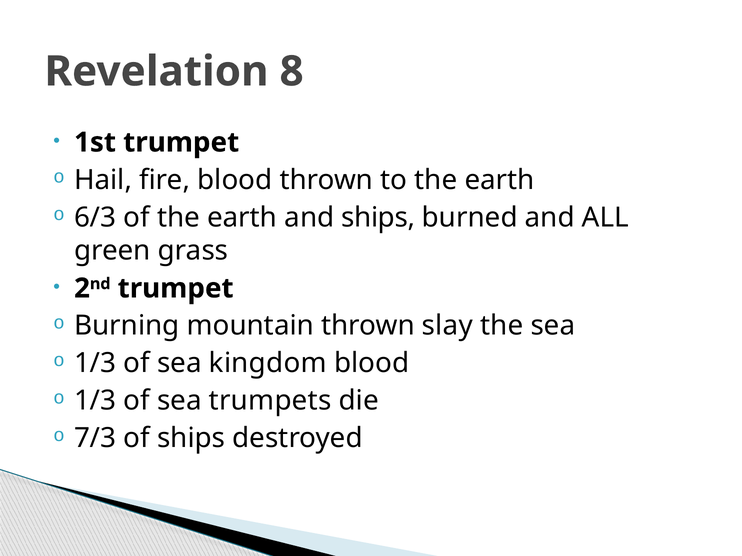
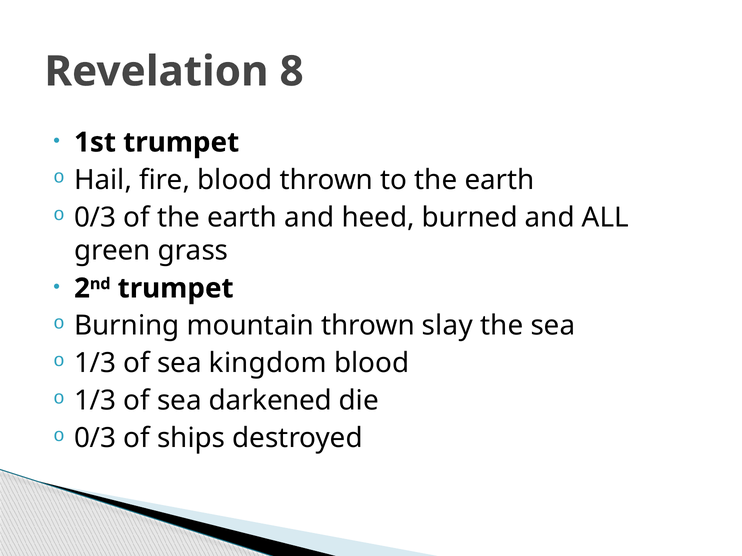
6/3: 6/3 -> 0/3 (95, 218)
and ships: ships -> heed (378, 218)
trumpets: trumpets -> darkened (270, 401)
7/3: 7/3 -> 0/3 (95, 439)
